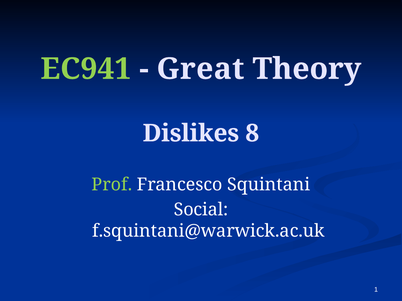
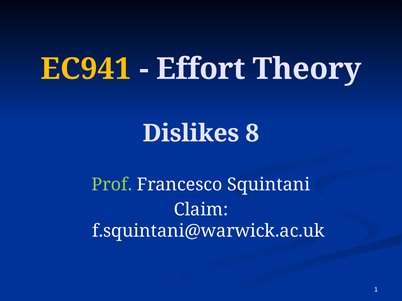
EC941 colour: light green -> yellow (86, 69)
Great: Great -> Effort (201, 69)
Social: Social -> Claim (201, 210)
